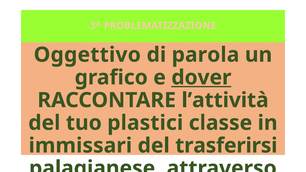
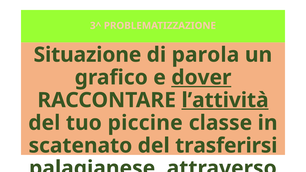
Oggettivo: Oggettivo -> Situazione (87, 55)
l’attività underline: none -> present (225, 100)
plastici: plastici -> piccine (145, 123)
immissari: immissari -> scatenato (80, 146)
